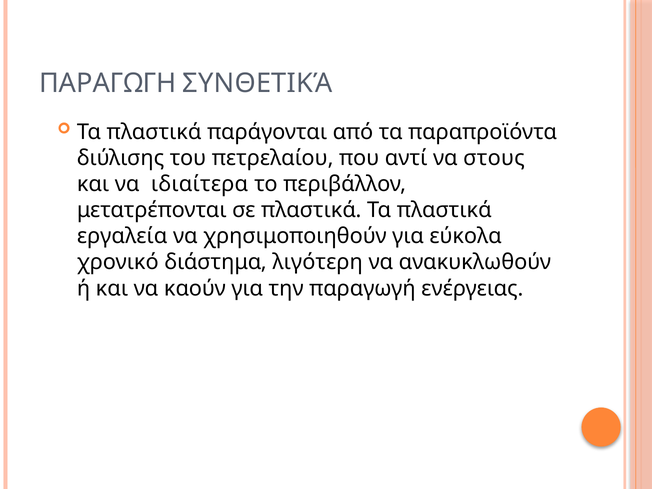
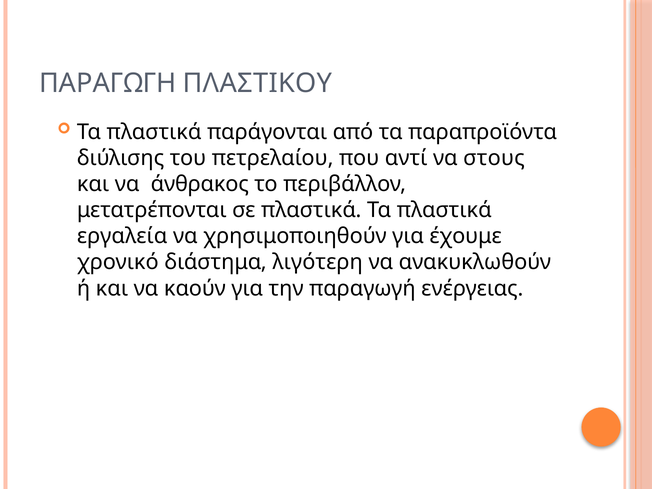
ΣΥΝΘΕΤΙΚΆ: ΣΥΝΘΕΤΙΚΆ -> ΠΛΑΣΤΙΚΟΥ (257, 83)
ιδιαίτερα: ιδιαίτερα -> άνθρακος (200, 184)
εύκολα: εύκολα -> έχουμε (466, 236)
